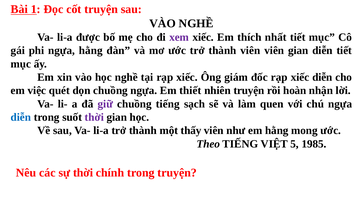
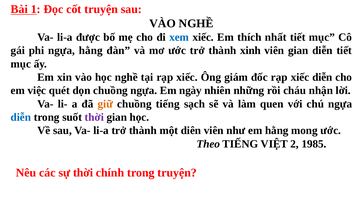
xem colour: purple -> blue (179, 37)
thành viên: viên -> xinh (250, 50)
thiết: thiết -> ngày (190, 90)
nhiên truyện: truyện -> những (249, 90)
hoàn: hoàn -> cháu (295, 90)
giữ colour: purple -> orange (105, 104)
thấy: thấy -> diên (191, 130)
5: 5 -> 2 (295, 144)
